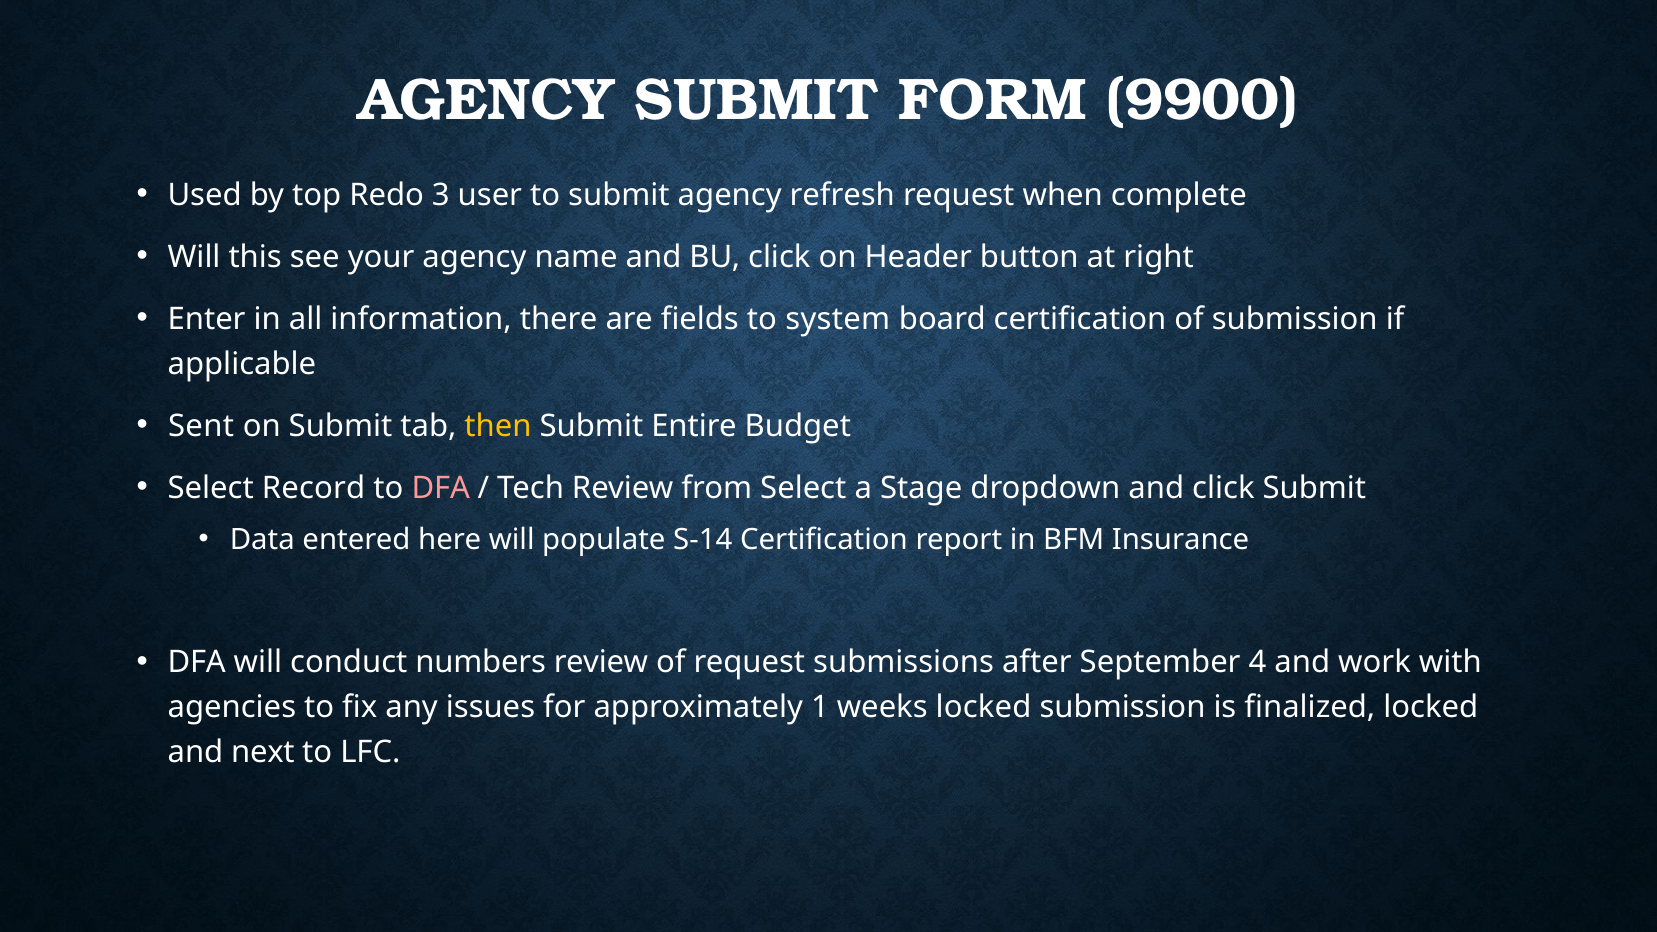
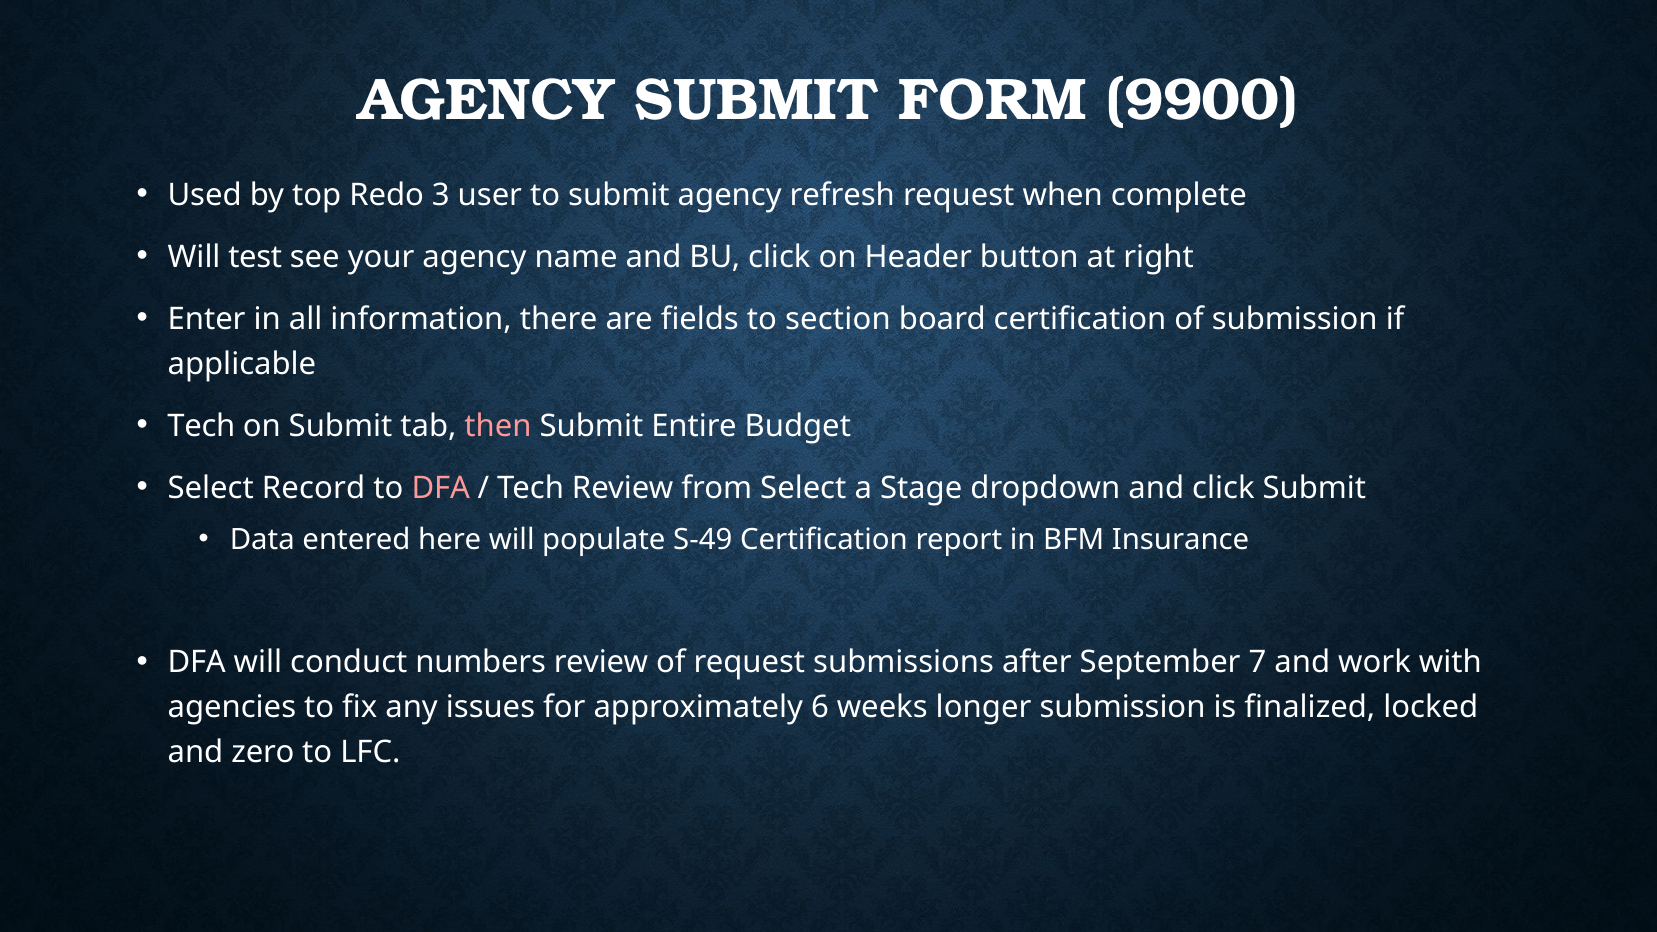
this: this -> test (255, 257)
system: system -> section (838, 319)
Sent: Sent -> Tech (201, 426)
then colour: yellow -> pink (498, 426)
S-14: S-14 -> S-49 (703, 540)
4: 4 -> 7 (1257, 663)
1: 1 -> 6 (820, 707)
weeks locked: locked -> longer (984, 707)
next: next -> zero (263, 752)
